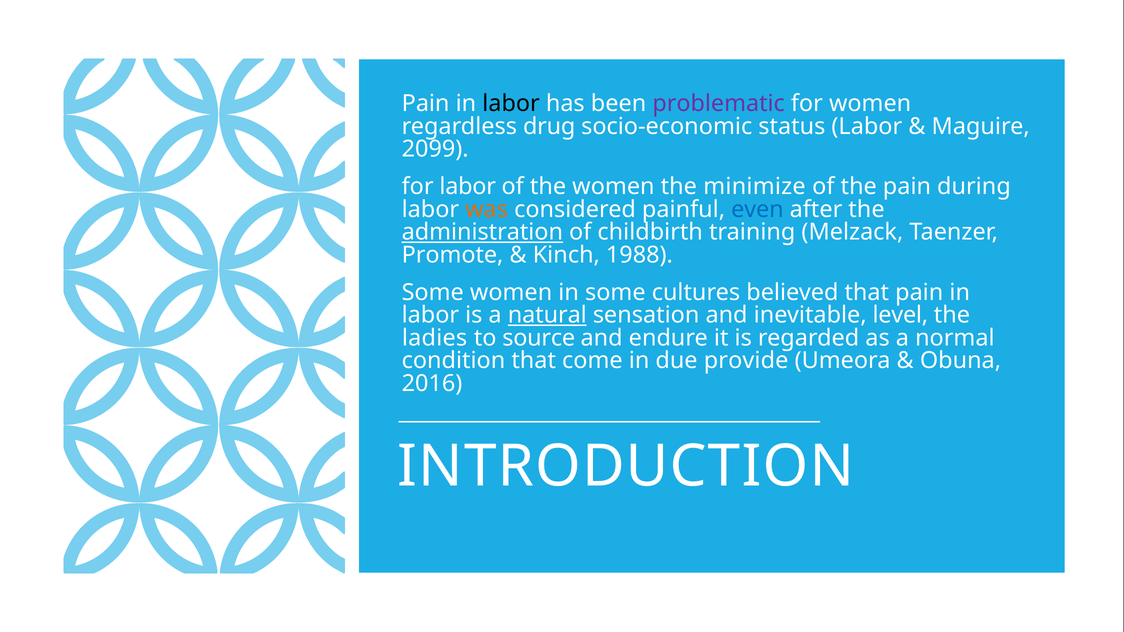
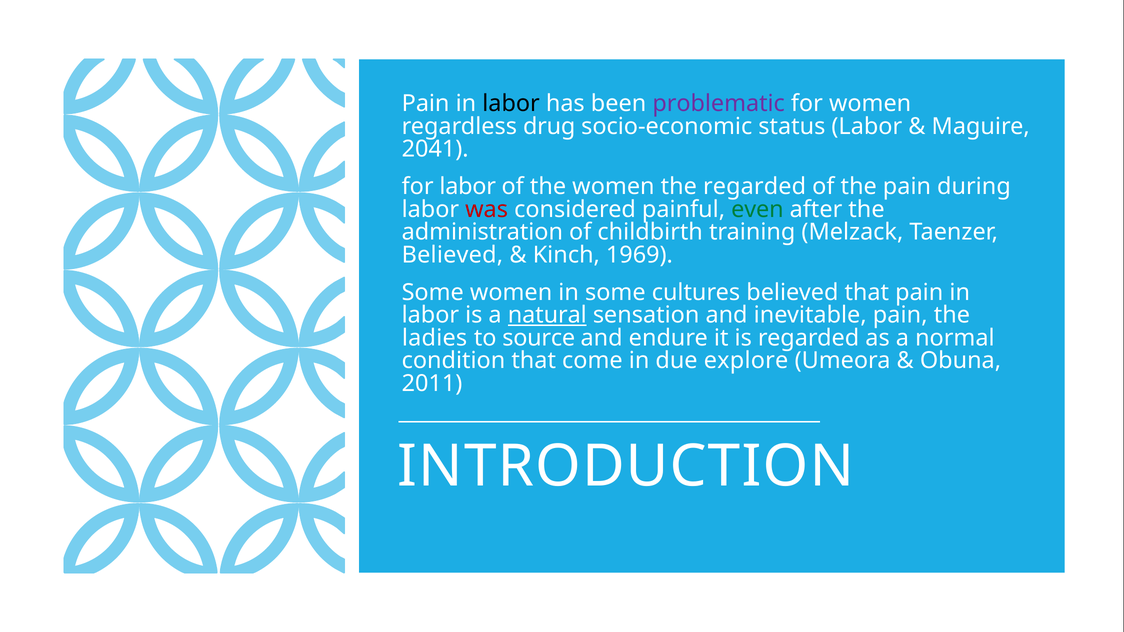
2099: 2099 -> 2041 (435, 149)
the minimize: minimize -> regarded (755, 187)
was colour: orange -> red (487, 209)
even colour: blue -> green (757, 209)
administration underline: present -> none (482, 232)
Promote: Promote -> Believed (452, 255)
1988: 1988 -> 1969 (639, 255)
inevitable level: level -> pain (900, 315)
provide: provide -> explore (746, 361)
2016: 2016 -> 2011 (432, 384)
